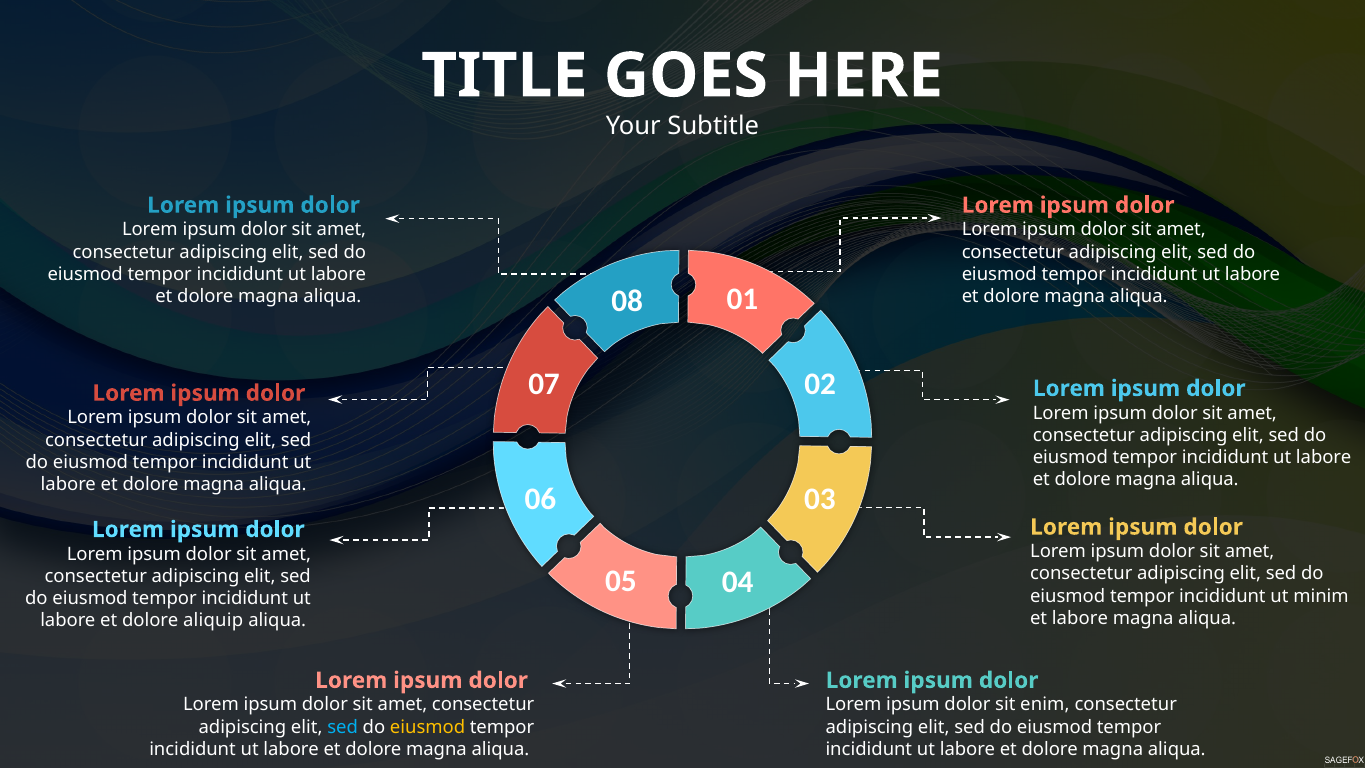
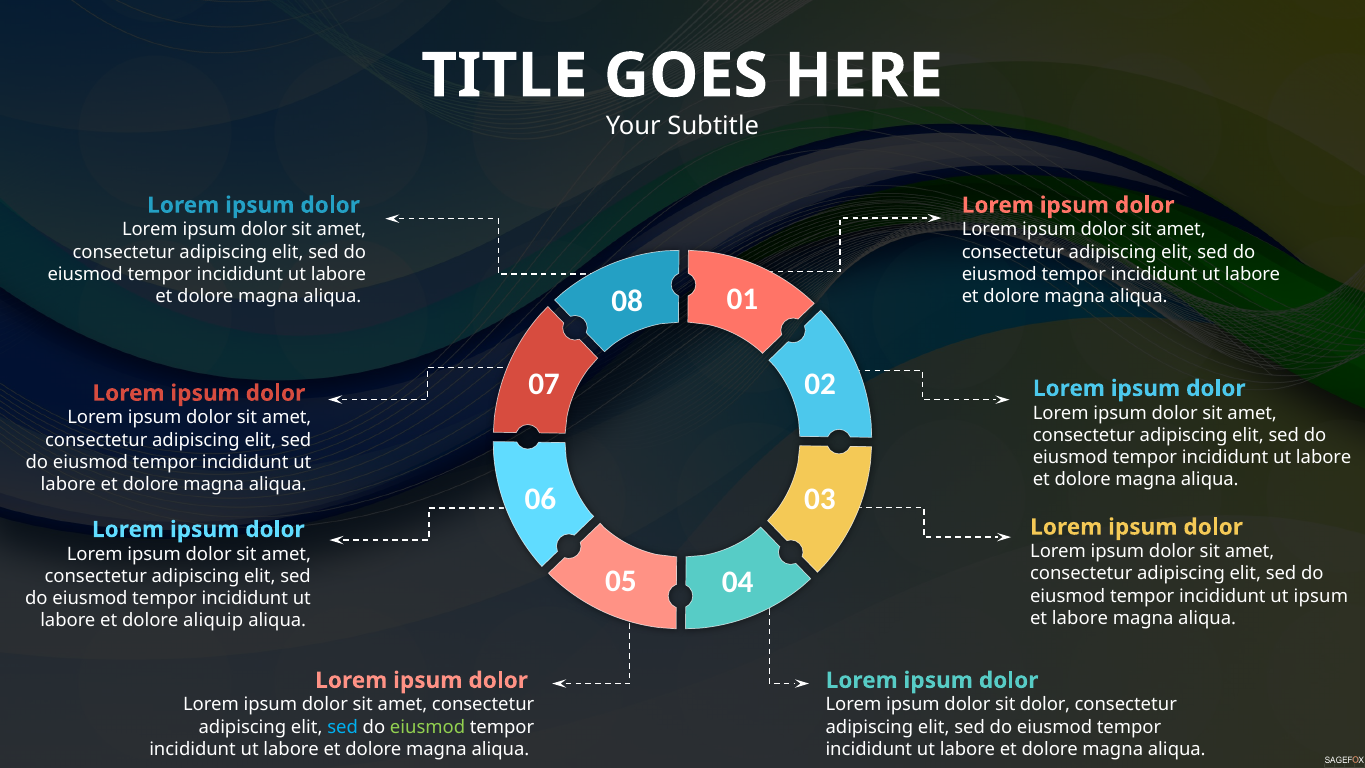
ut minim: minim -> ipsum (1321, 596)
sit enim: enim -> dolor (1045, 705)
eiusmod colour: yellow -> light green (428, 727)
